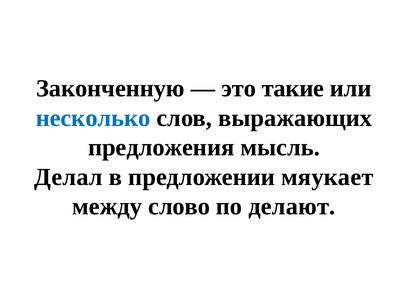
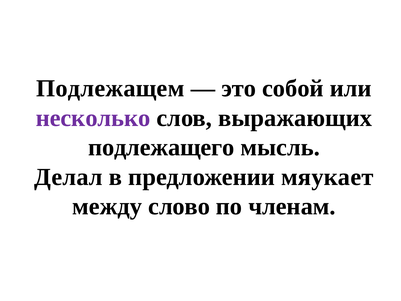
Законченную: Законченную -> Подлежащем (110, 88)
такие: такие -> собой (293, 88)
несколько colour: blue -> purple (93, 118)
предложения: предложения -> подлежащего (161, 147)
делают: делают -> членам (292, 206)
